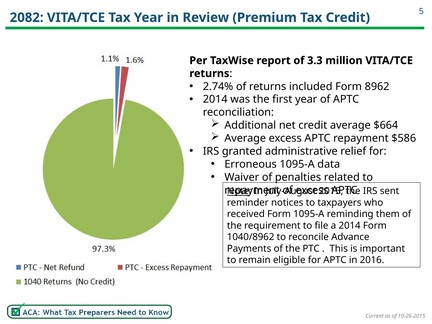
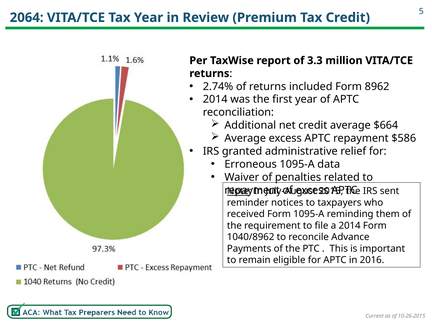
2082: 2082 -> 2064 (27, 18)
